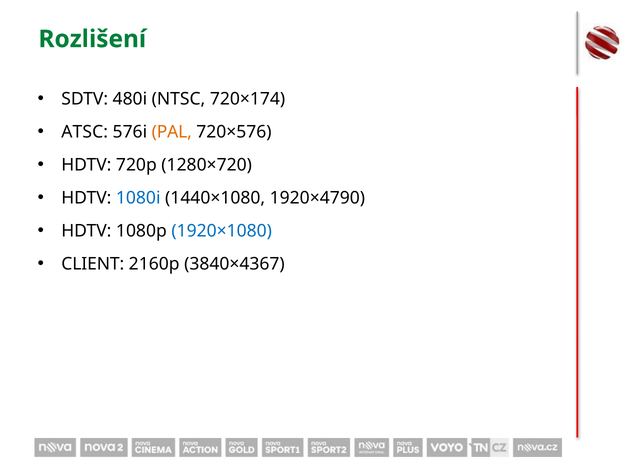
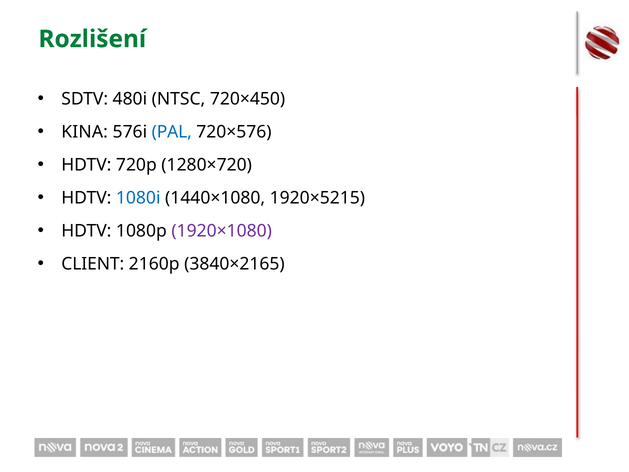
720×174: 720×174 -> 720×450 (248, 99)
ATSC: ATSC -> KINA (85, 132)
PAL colour: orange -> blue (172, 132)
1920×4790: 1920×4790 -> 1920×5215 (317, 198)
1920×1080 colour: blue -> purple (222, 231)
3840×4367: 3840×4367 -> 3840×2165 (234, 264)
